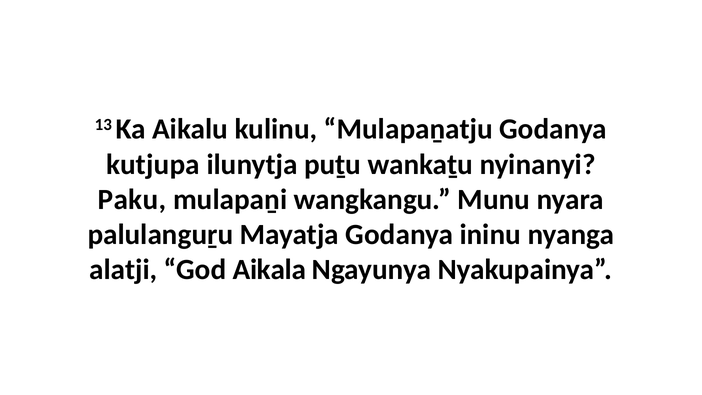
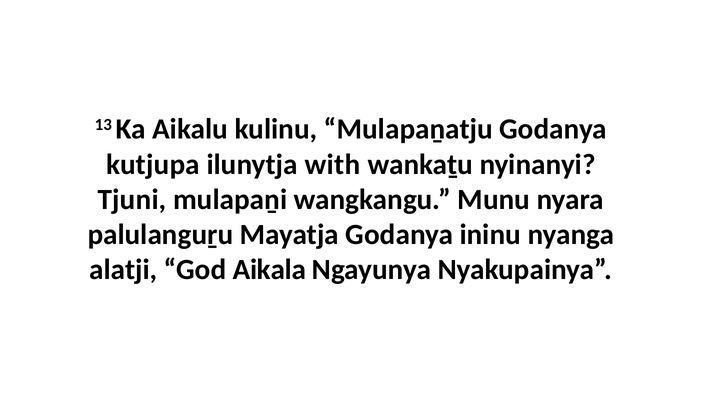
puṯu: puṯu -> with (333, 164)
Paku: Paku -> Tjuni (132, 199)
